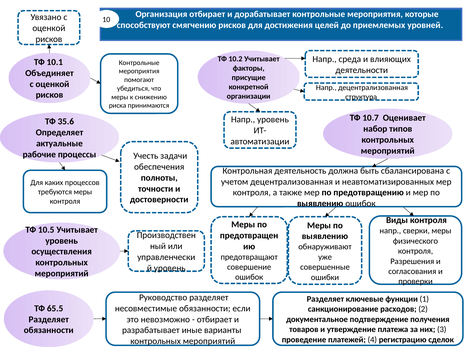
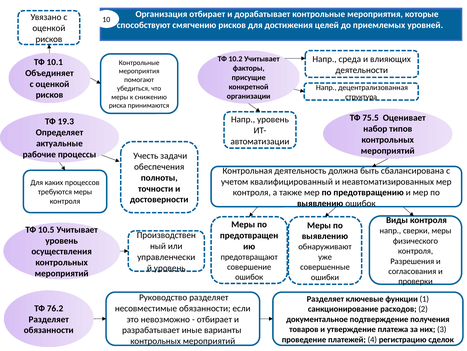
10.7: 10.7 -> 75.5 (371, 118)
35.6: 35.6 -> 19.3 (66, 121)
учетом децентрализованная: децентрализованная -> квалифицированный (292, 181)
65.5: 65.5 -> 76.2 (55, 308)
